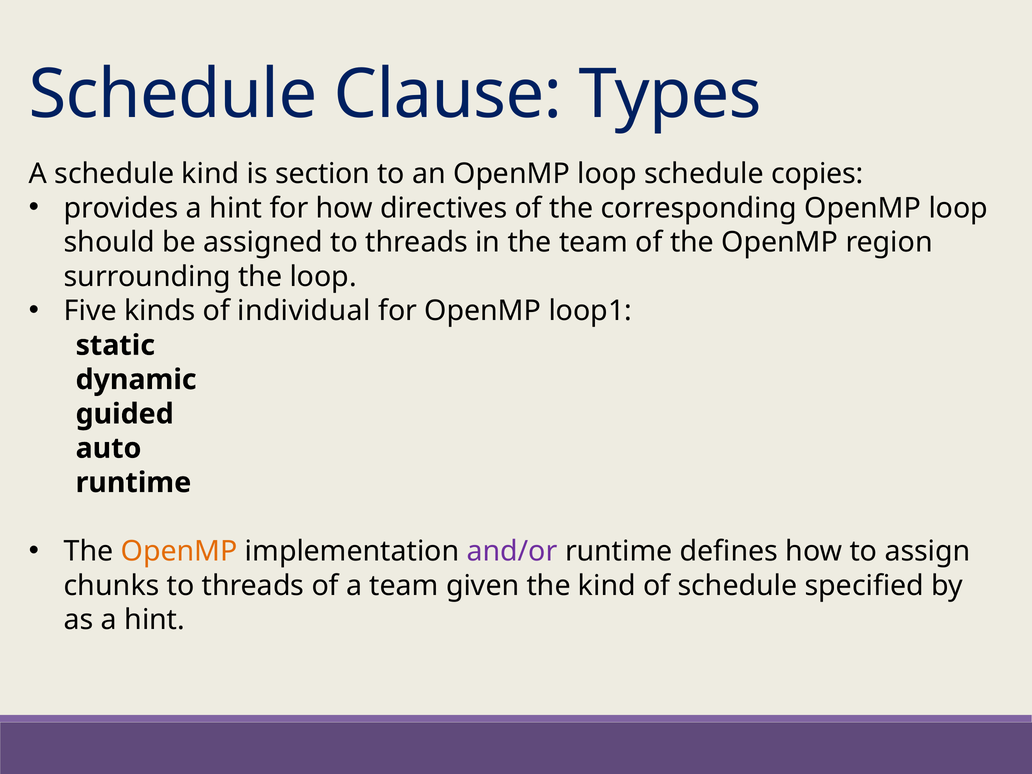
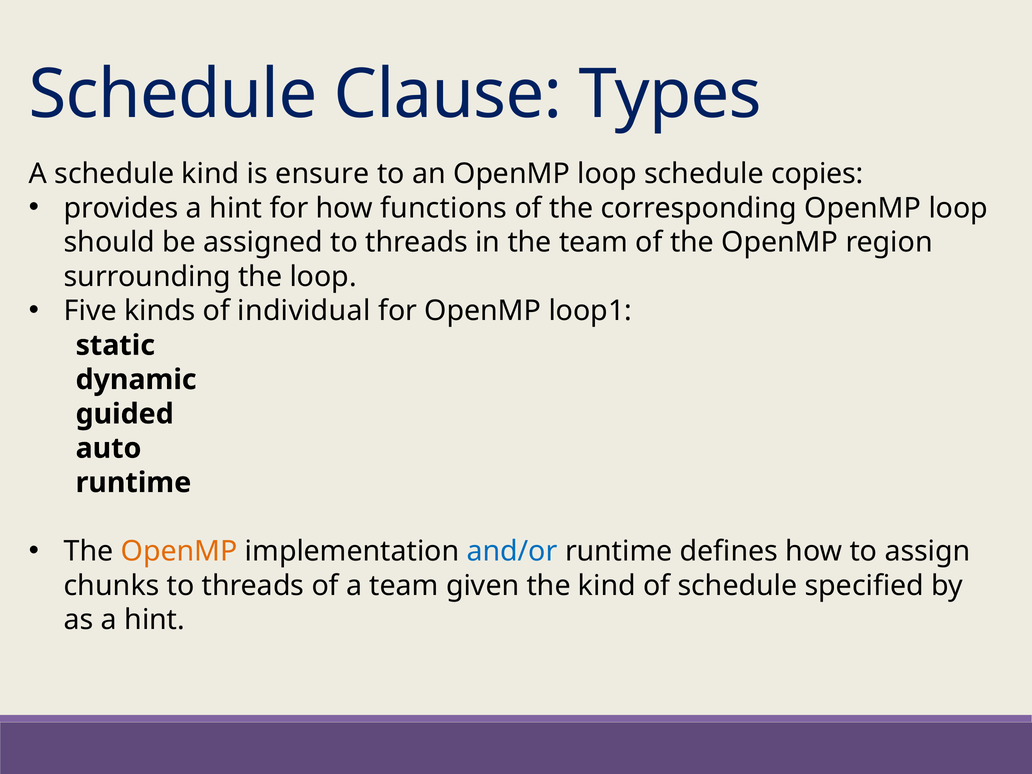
section: section -> ensure (322, 174)
directives: directives -> functions (444, 208)
and/or colour: purple -> blue (512, 551)
